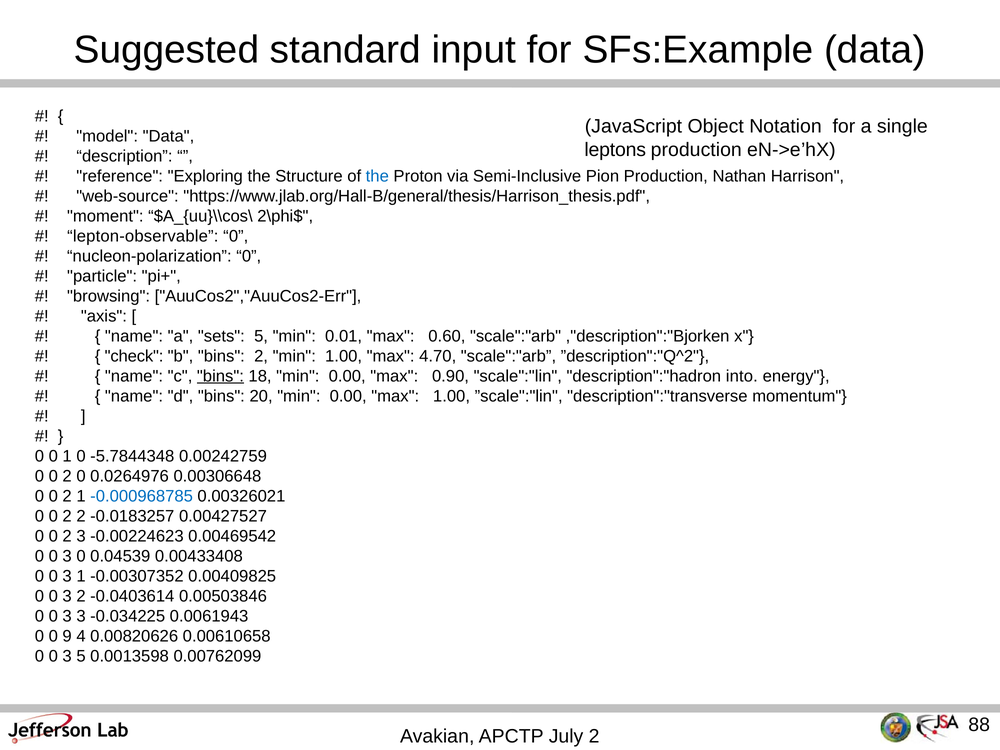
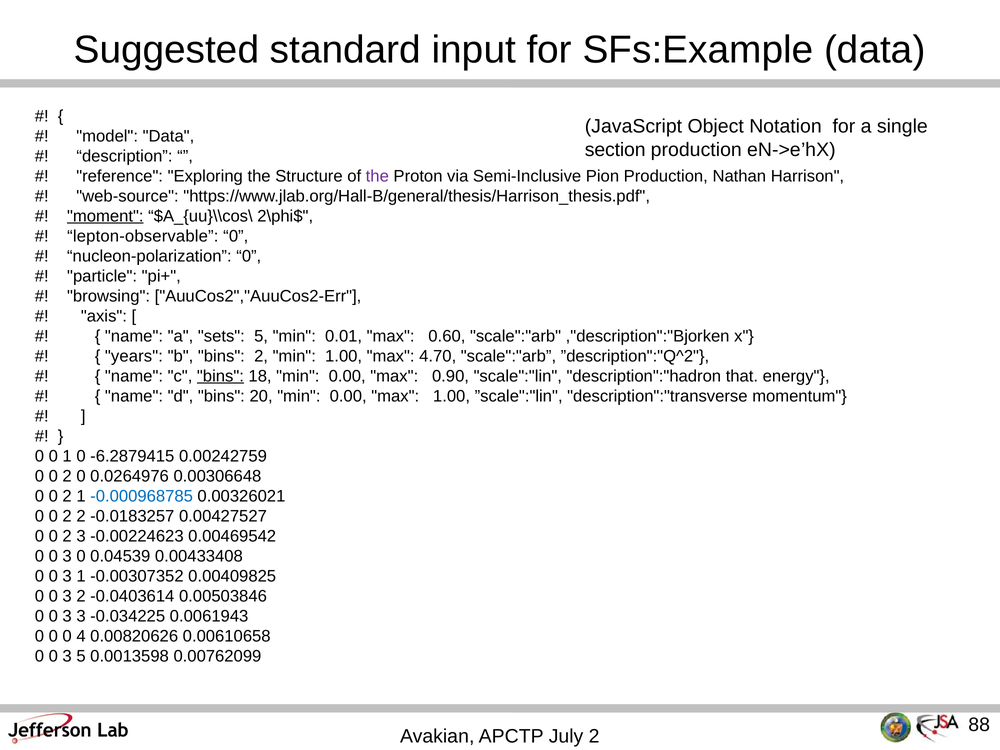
leptons: leptons -> section (615, 150)
the colour: blue -> purple (377, 176)
moment underline: none -> present (105, 216)
check: check -> years (134, 356)
into: into -> that (742, 376)
-5.7844348: -5.7844348 -> -6.2879415 (132, 456)
0 0 9: 9 -> 0 (67, 636)
